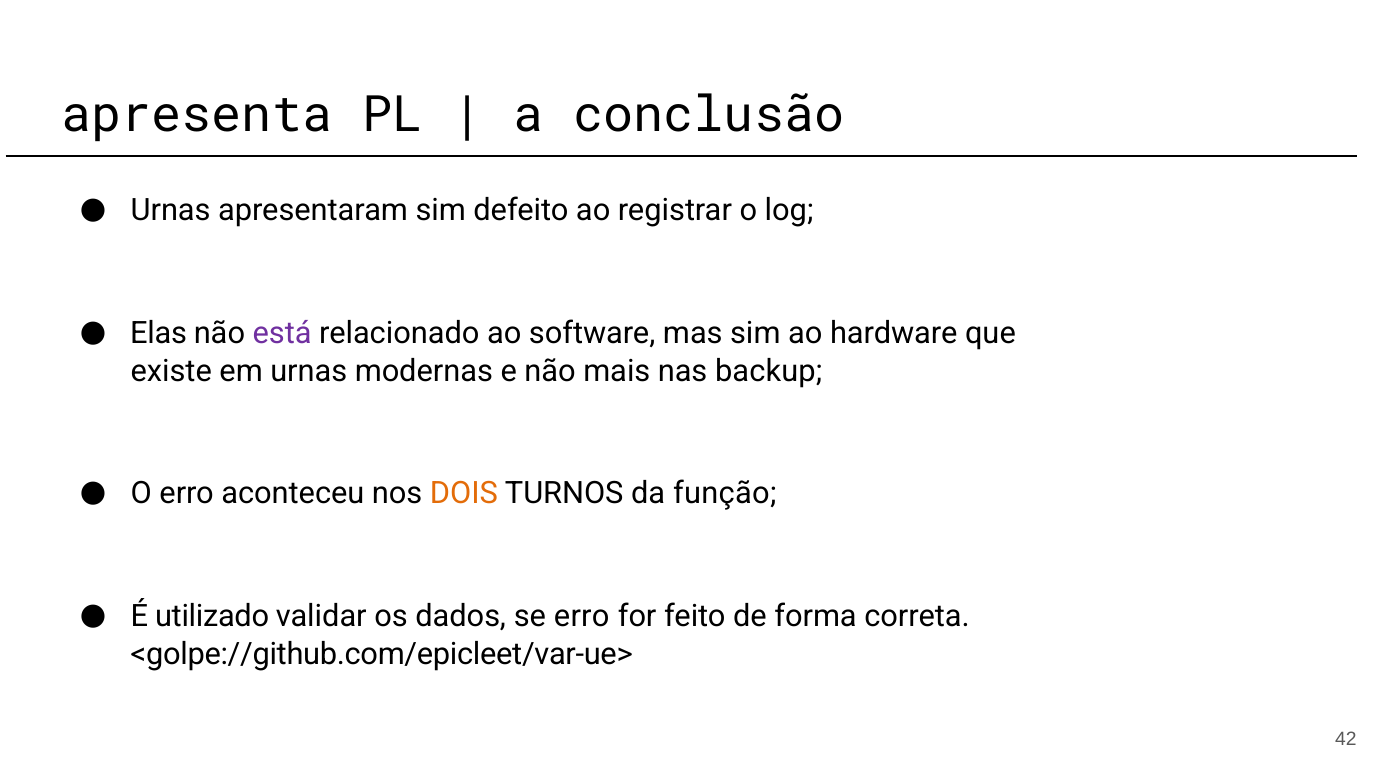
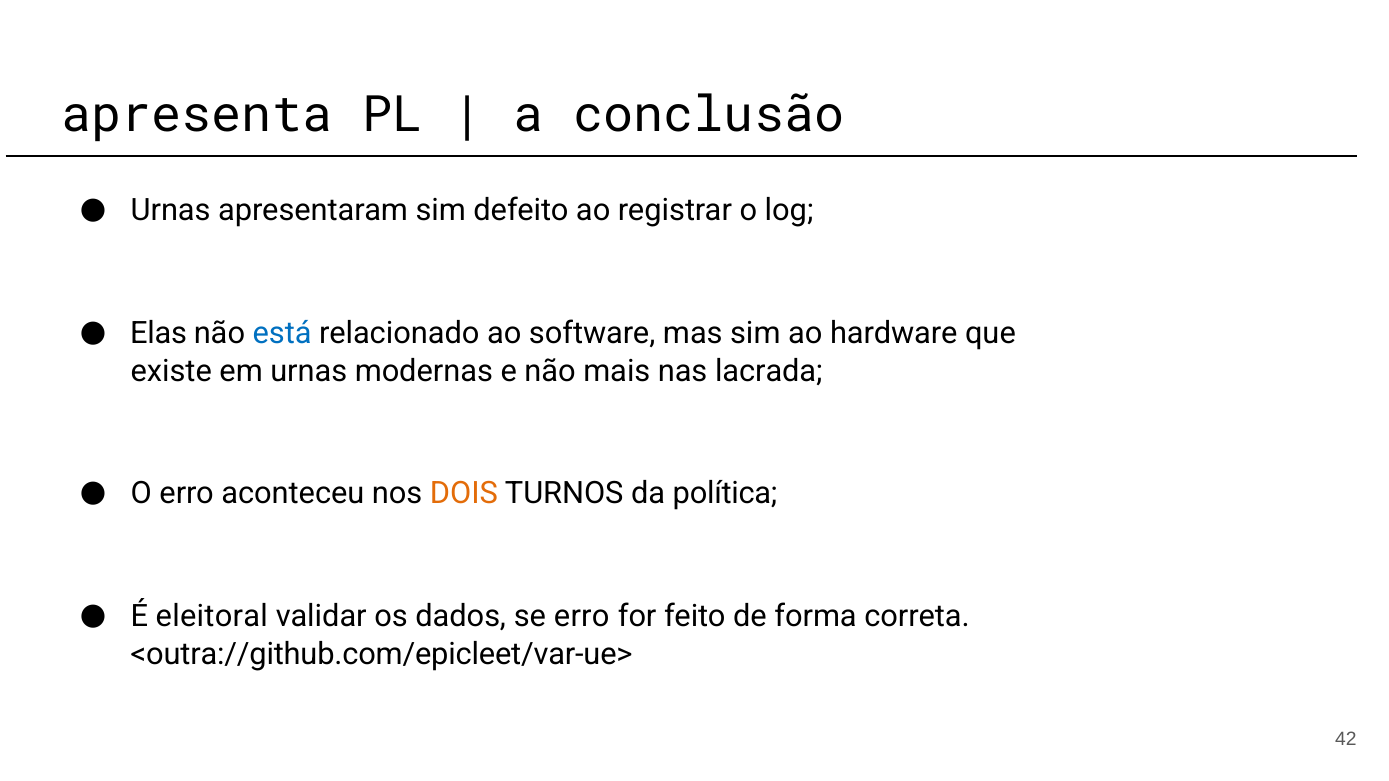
está colour: purple -> blue (282, 333)
backup: backup -> lacrada (769, 372)
função: função -> política (725, 494)
utilizado: utilizado -> eleitoral (212, 616)
<golpe://github.com/epicleet/var-ue>: <golpe://github.com/epicleet/var-ue> -> <outra://github.com/epicleet/var-ue> (382, 655)
